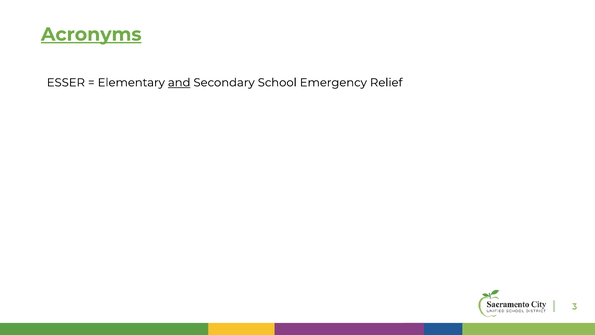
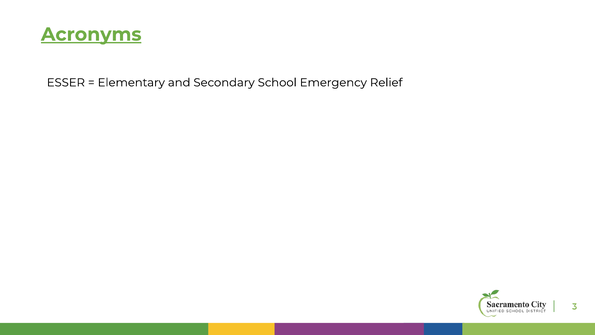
and underline: present -> none (179, 83)
